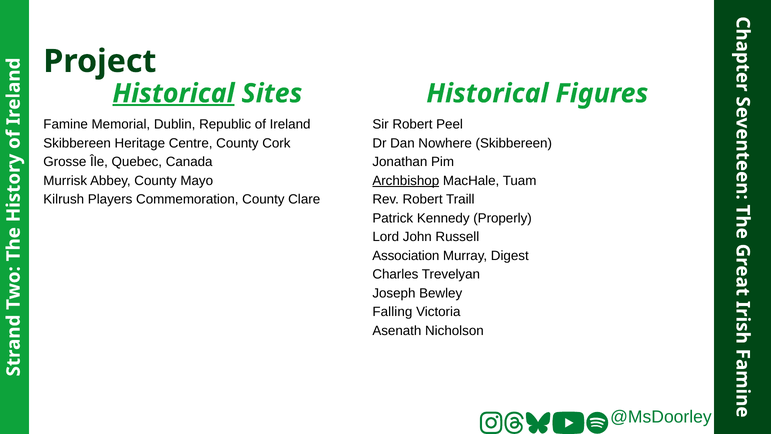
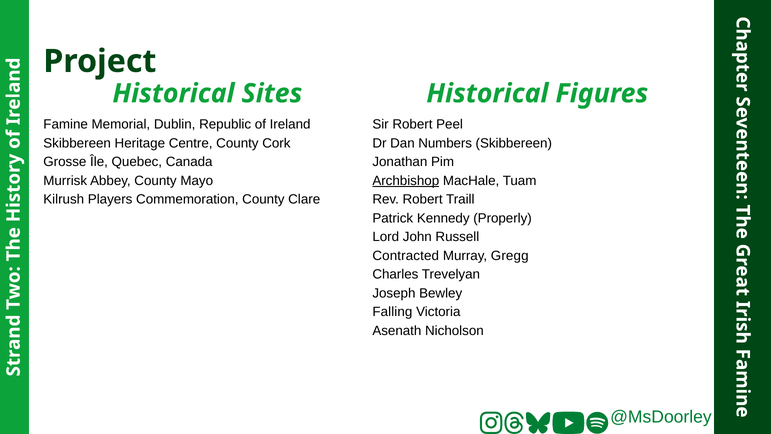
Historical underline: present -> none (173, 93)
Nowhere: Nowhere -> Numbers (445, 143)
Association: Association -> Contracted (406, 256)
Digest: Digest -> Gregg (510, 256)
